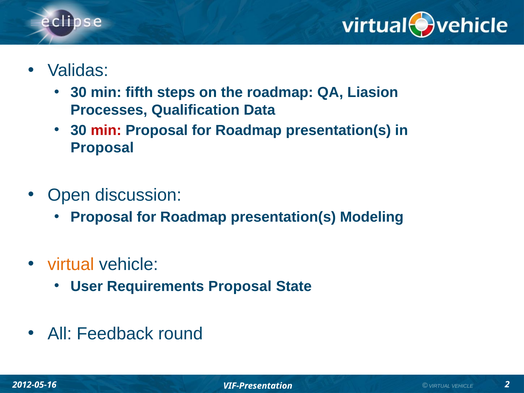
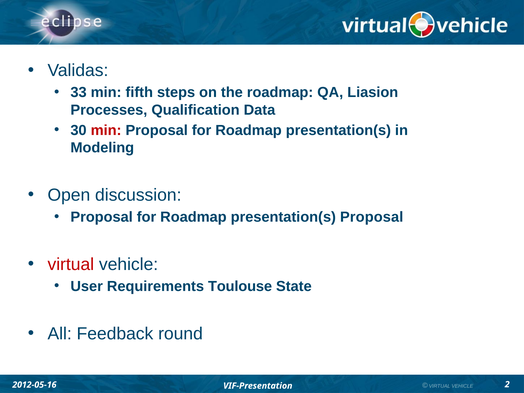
30: 30 -> 33 (79, 92)
Proposal: Proposal -> Modeling (102, 148)
presentation(s Modeling: Modeling -> Proposal (372, 217)
virtual colour: orange -> red (71, 264)
Requirements Proposal: Proposal -> Toulouse (240, 286)
